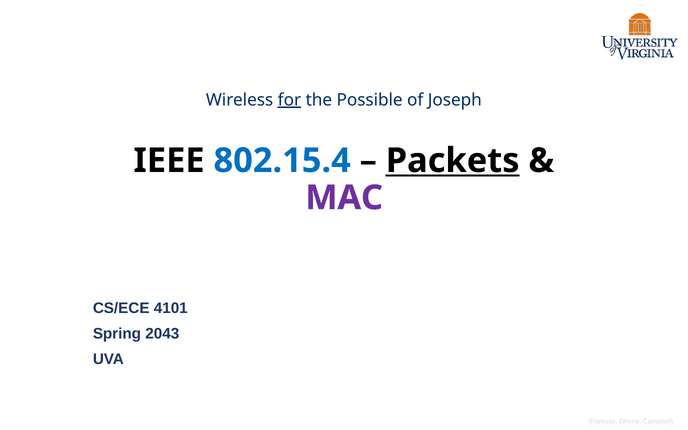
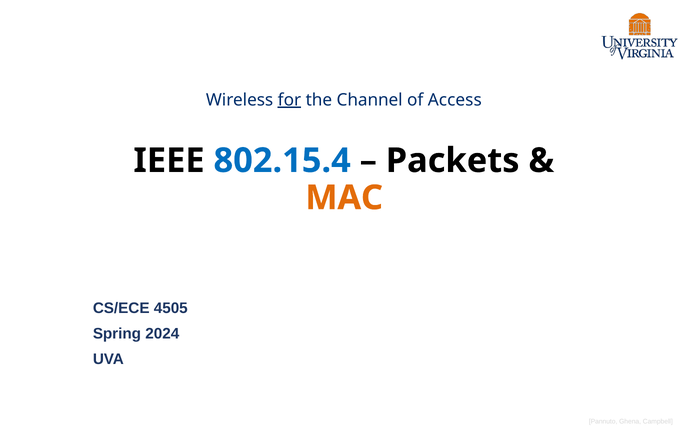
Possible: Possible -> Channel (370, 100)
Joseph: Joseph -> Access (455, 100)
Packets underline: present -> none (453, 161)
MAC colour: purple -> orange (344, 198)
4101: 4101 -> 4505 (171, 308)
2043: 2043 -> 2024 (162, 334)
